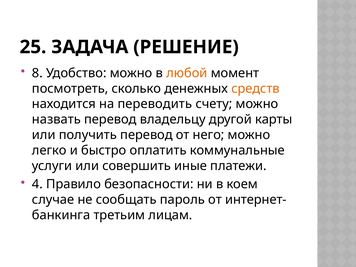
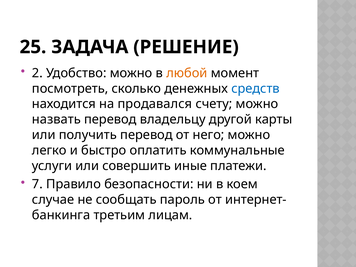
8: 8 -> 2 (37, 73)
средств colour: orange -> blue (256, 89)
переводить: переводить -> продавался (155, 104)
4: 4 -> 7 (37, 184)
